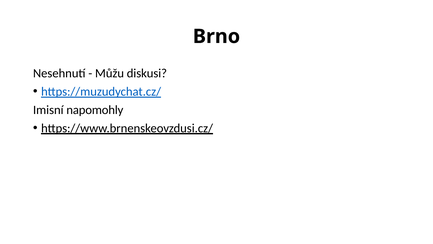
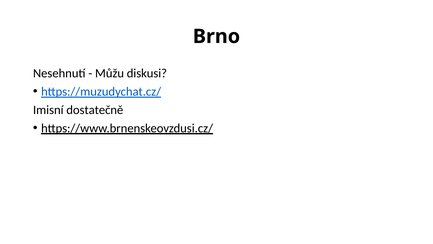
napomohly: napomohly -> dostatečně (95, 110)
